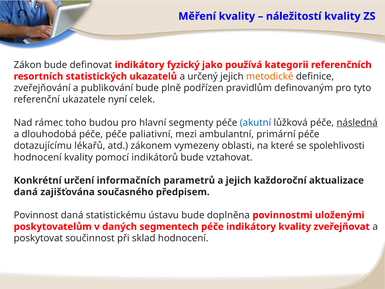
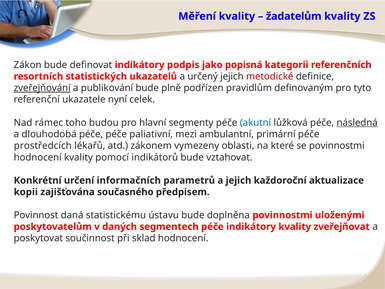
náležitostí: náležitostí -> žadatelům (294, 16)
fyzický: fyzický -> podpis (183, 65)
používá: používá -> popisná (244, 65)
metodické colour: orange -> red (270, 76)
zveřejňování underline: none -> present (42, 88)
dotazujícímu: dotazujícímu -> prostředcích (43, 146)
se spolehlivosti: spolehlivosti -> povinnostmi (337, 146)
daná: daná -> kopii (26, 192)
